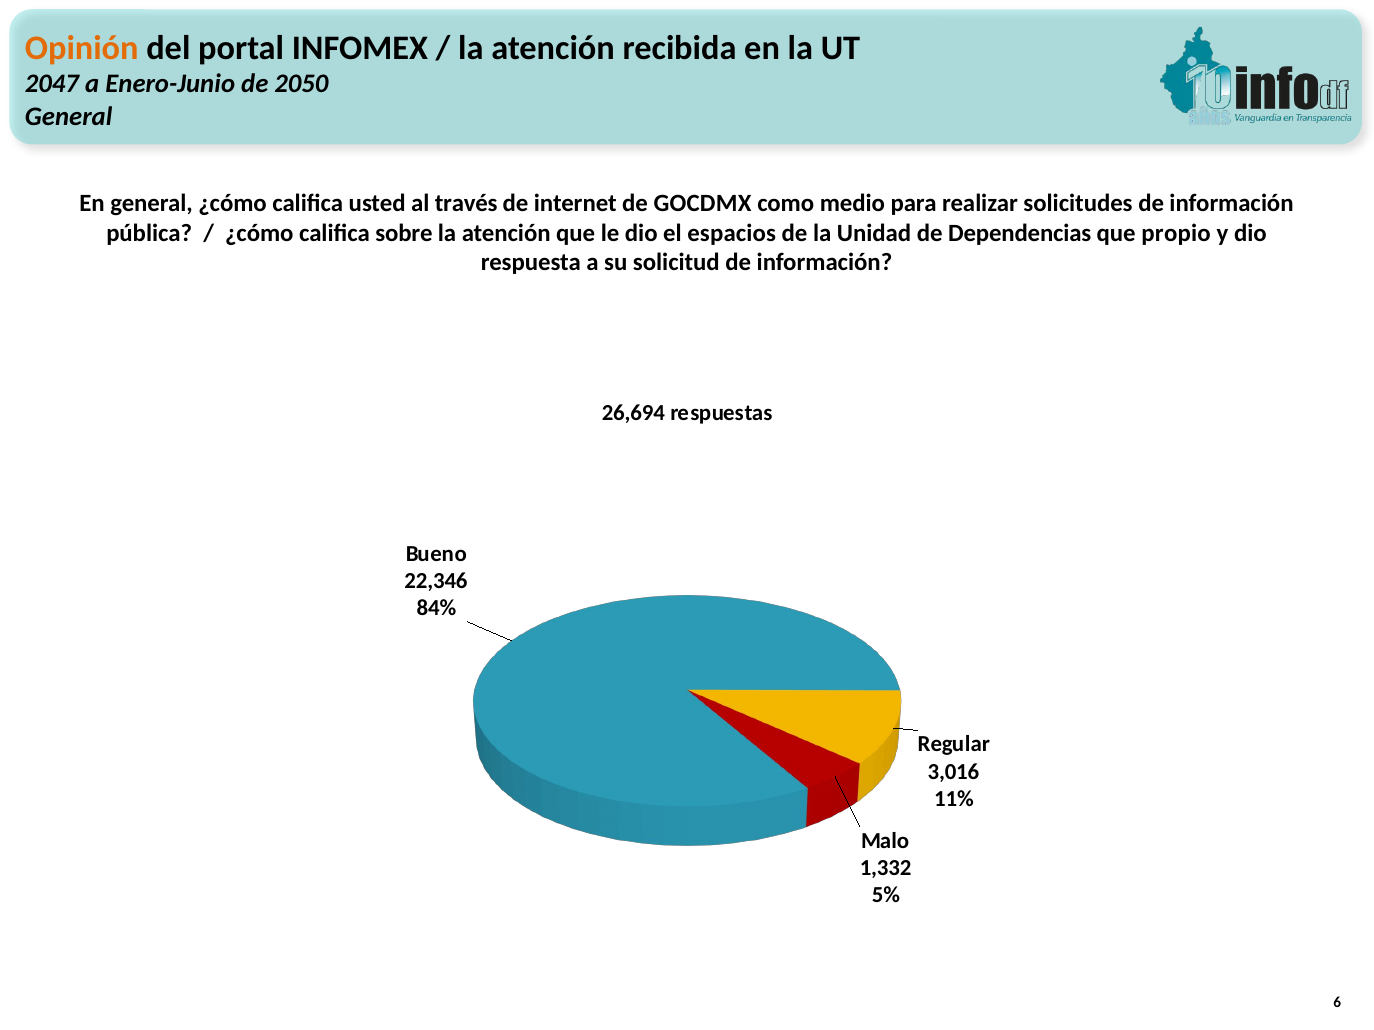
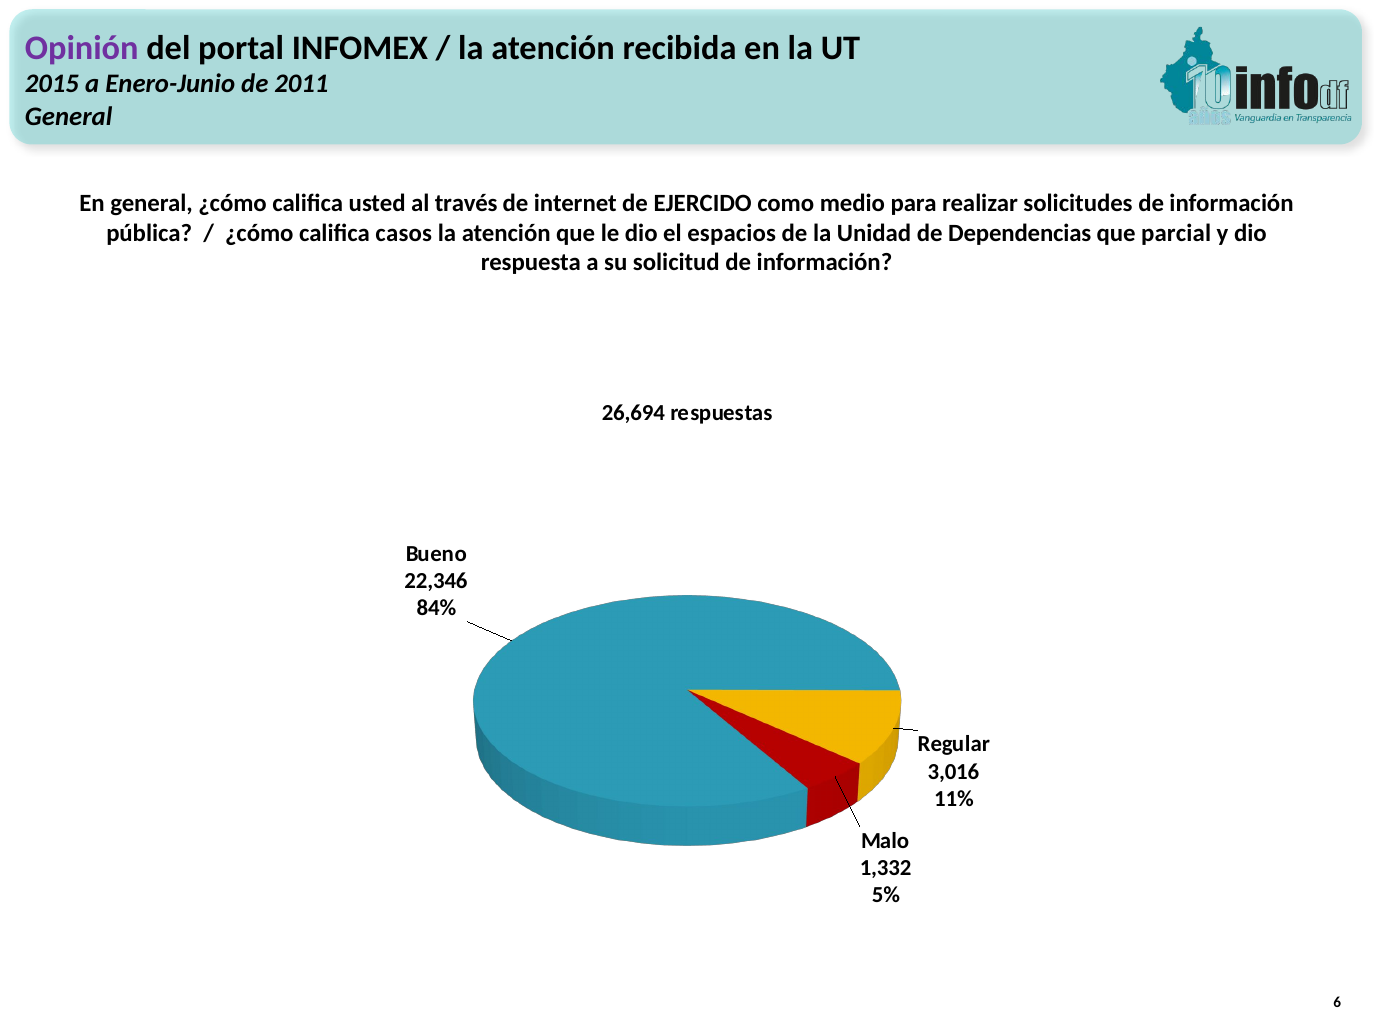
Opinión colour: orange -> purple (82, 48)
2047: 2047 -> 2015 (52, 84)
2050: 2050 -> 2011 (301, 84)
GOCDMX: GOCDMX -> EJERCIDO (703, 203)
sobre: sobre -> casos (404, 233)
propio: propio -> parcial (1176, 233)
